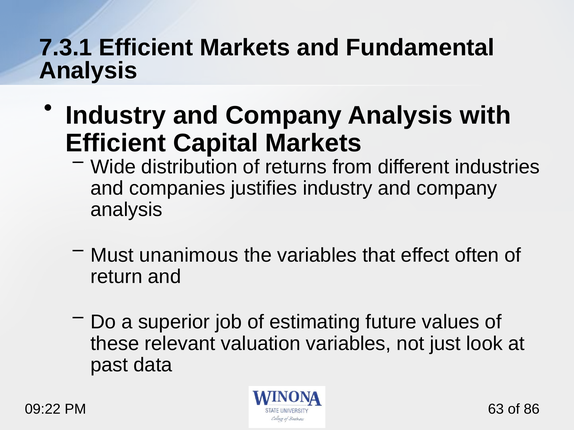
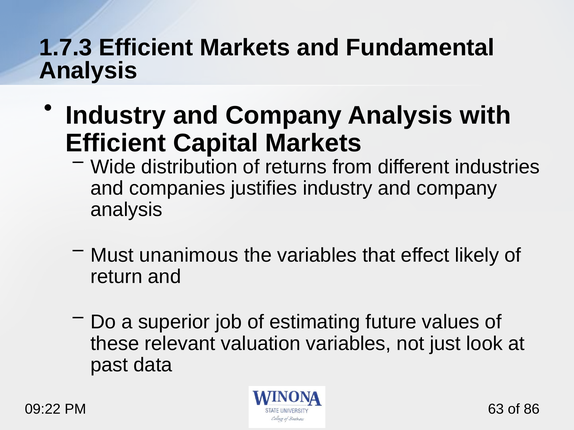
7.3.1: 7.3.1 -> 1.7.3 (66, 48)
often: often -> likely (477, 255)
